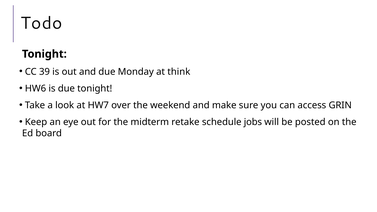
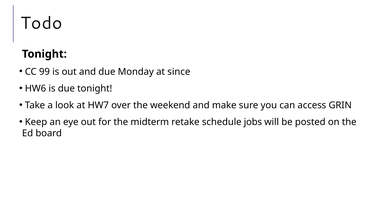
39: 39 -> 99 (44, 72)
think: think -> since (179, 72)
